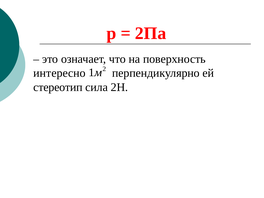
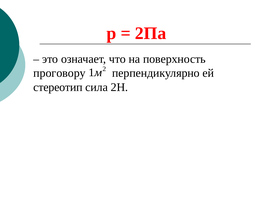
интересно: интересно -> проговору (60, 73)
